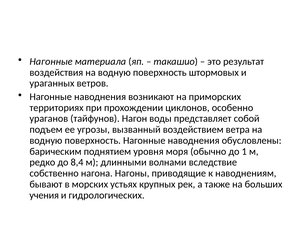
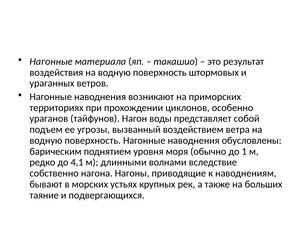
8,4: 8,4 -> 4,1 (77, 162)
учения: учения -> таяние (44, 195)
гидрологических: гидрологических -> подвергающихся (107, 195)
